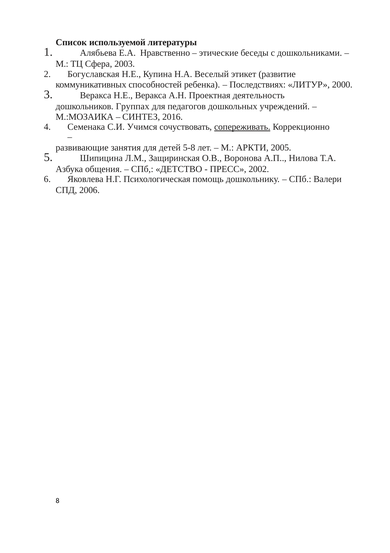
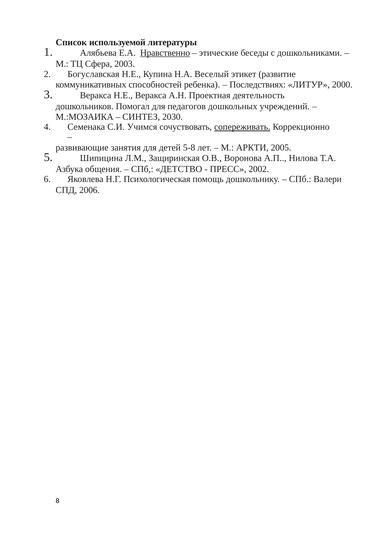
Нравственно underline: none -> present (165, 53)
Группах: Группах -> Помогал (133, 106)
2016: 2016 -> 2030 (173, 117)
